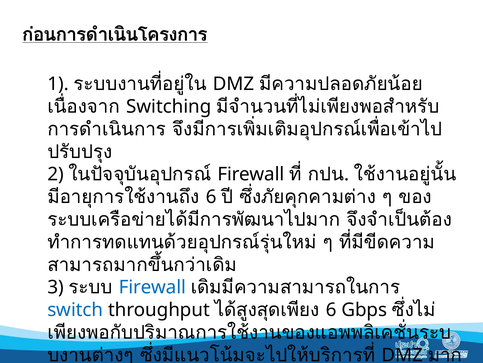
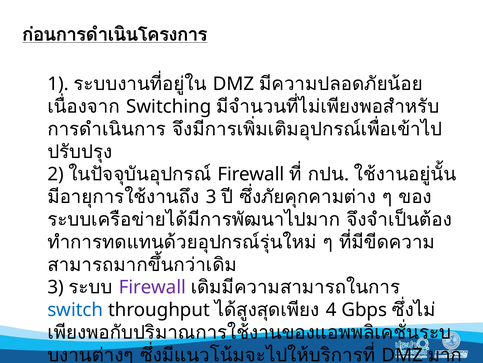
6: 6 -> 3 (211, 197)
Firewall colour: blue -> purple (152, 287)
6: 6 -> 4 (331, 309)
